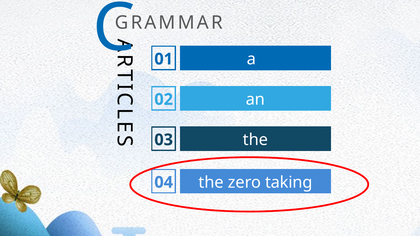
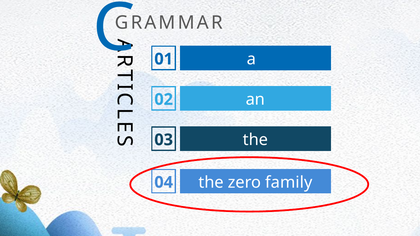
taking: taking -> family (289, 183)
